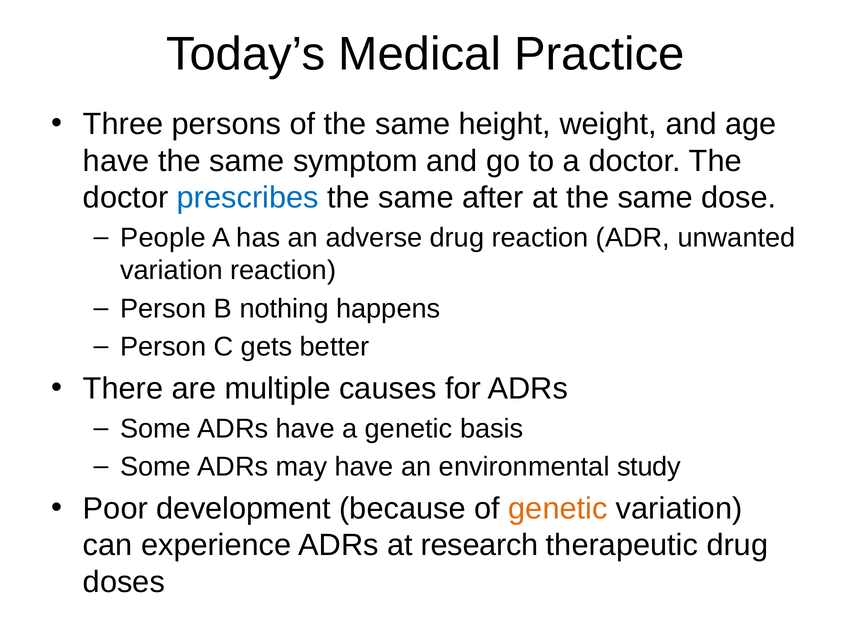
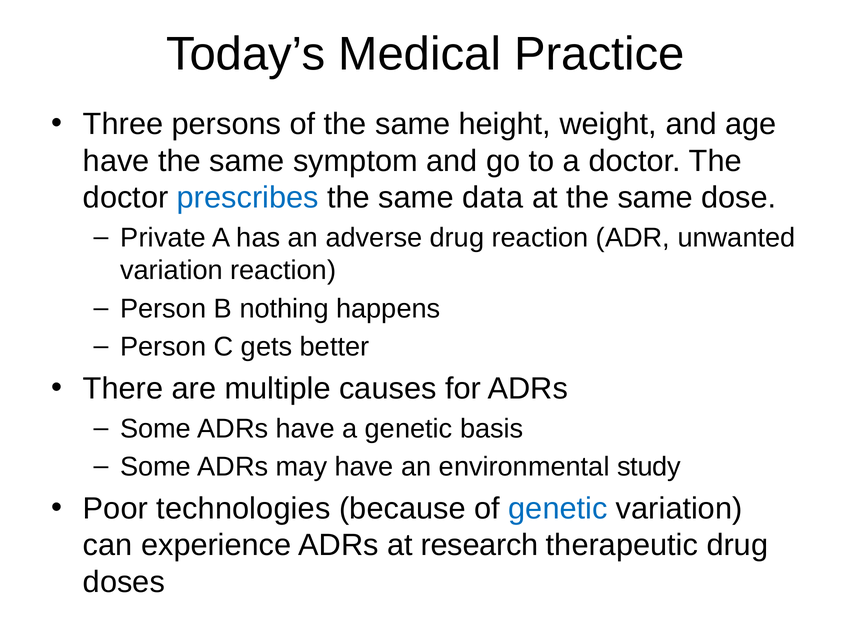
after: after -> data (493, 198)
People: People -> Private (163, 238)
development: development -> technologies (243, 509)
genetic colour: orange -> blue (558, 509)
